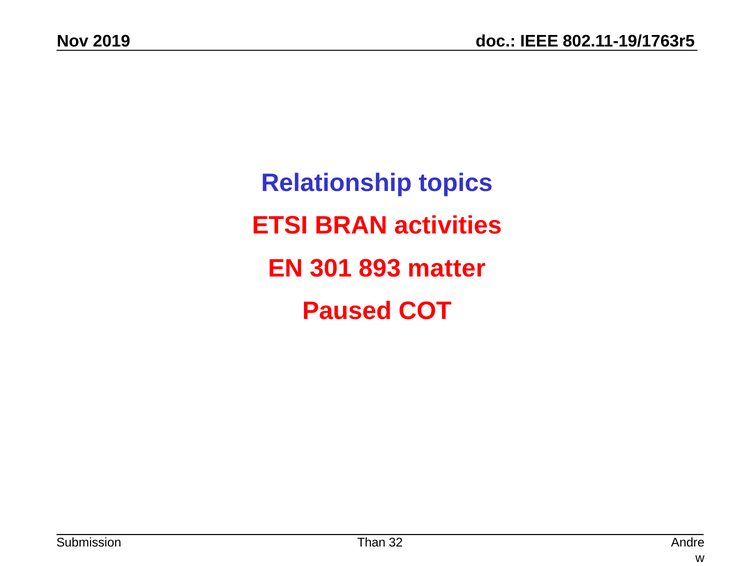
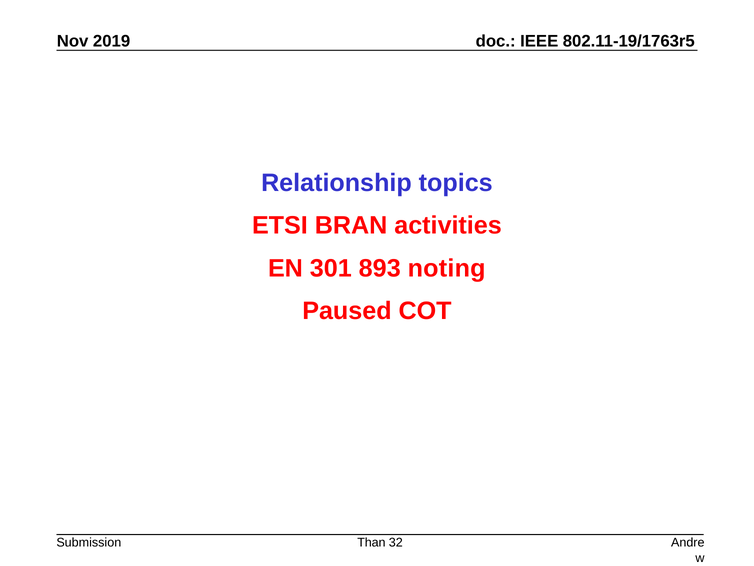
matter: matter -> noting (447, 268)
